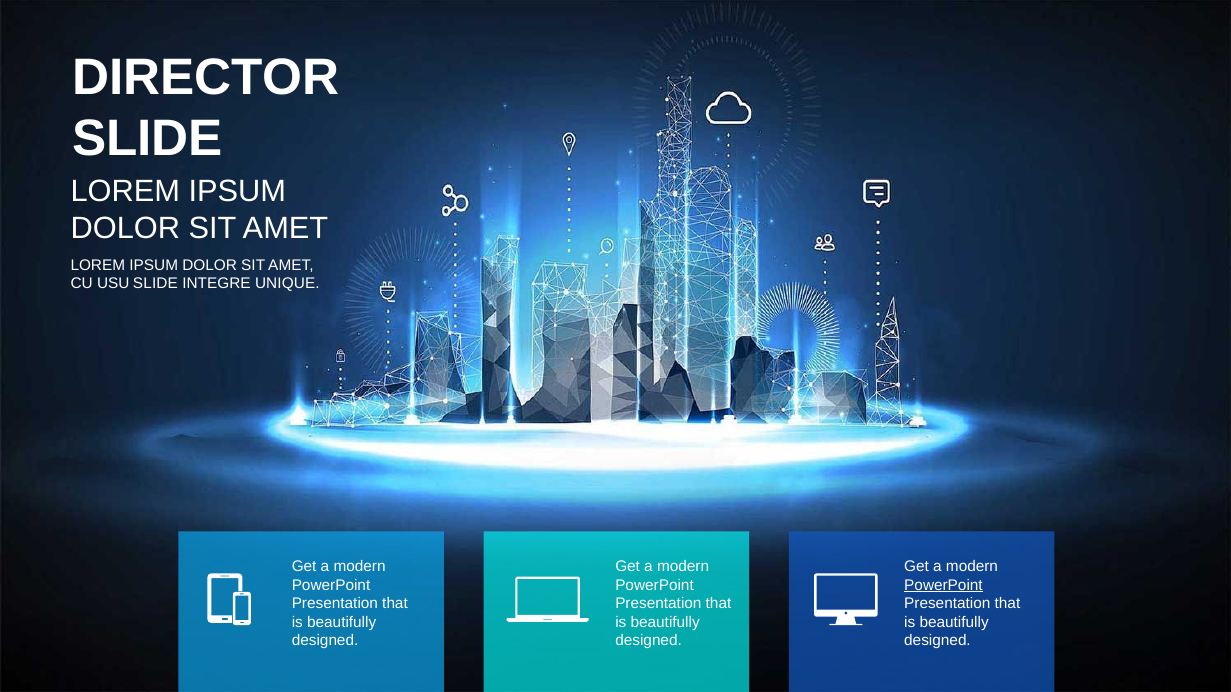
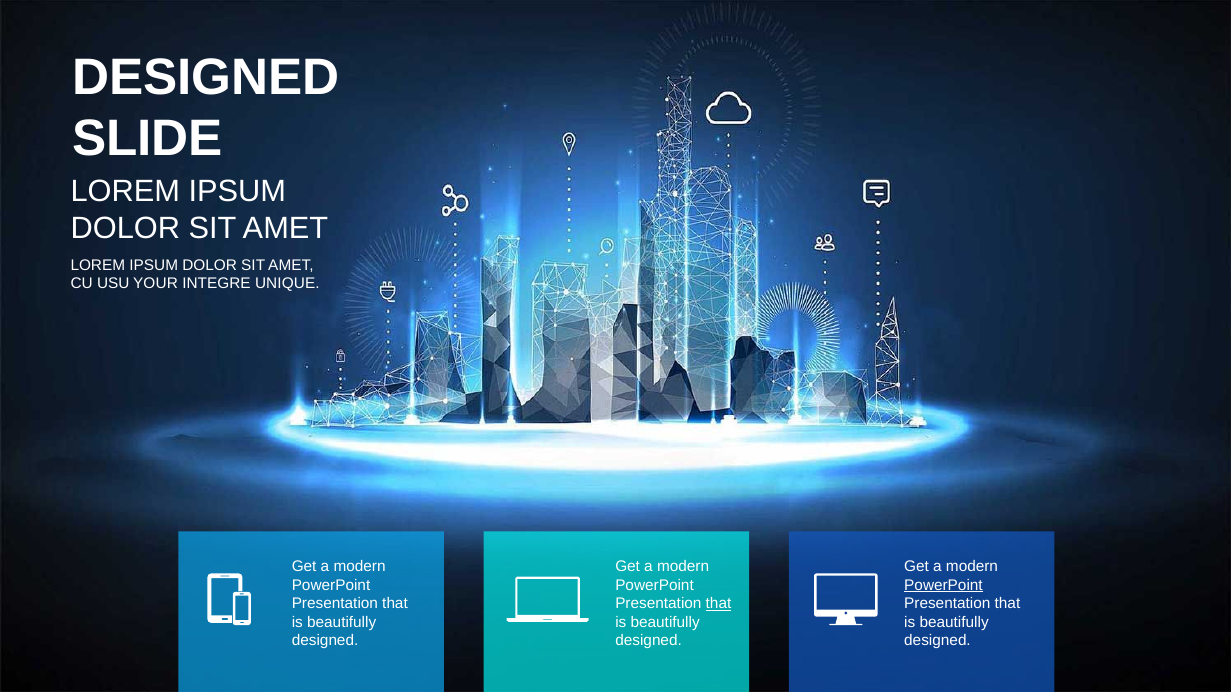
DIRECTOR: DIRECTOR -> DESIGNED (206, 77)
USU SLIDE: SLIDE -> YOUR (155, 284)
that underline: none -> present (719, 604)
